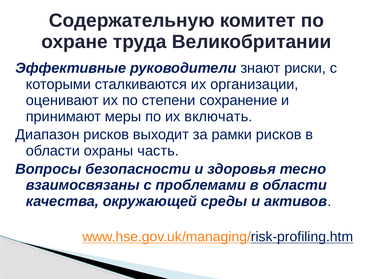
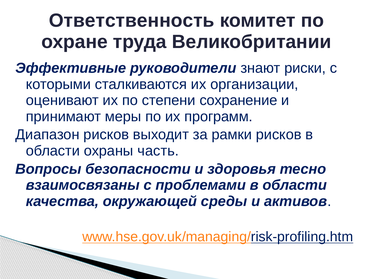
Содержательную: Содержательную -> Ответственность (132, 21)
включать: включать -> программ (219, 117)
